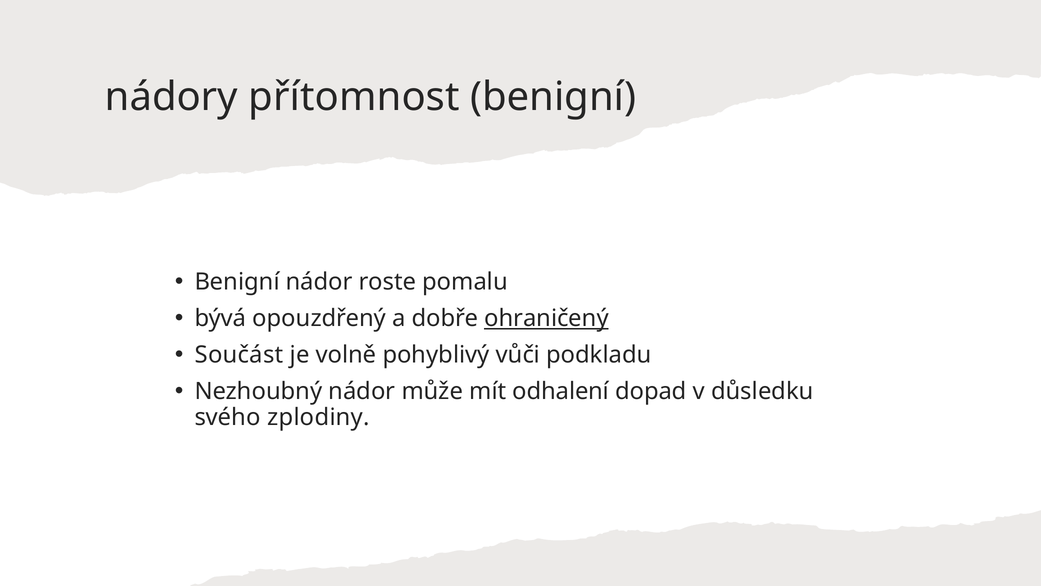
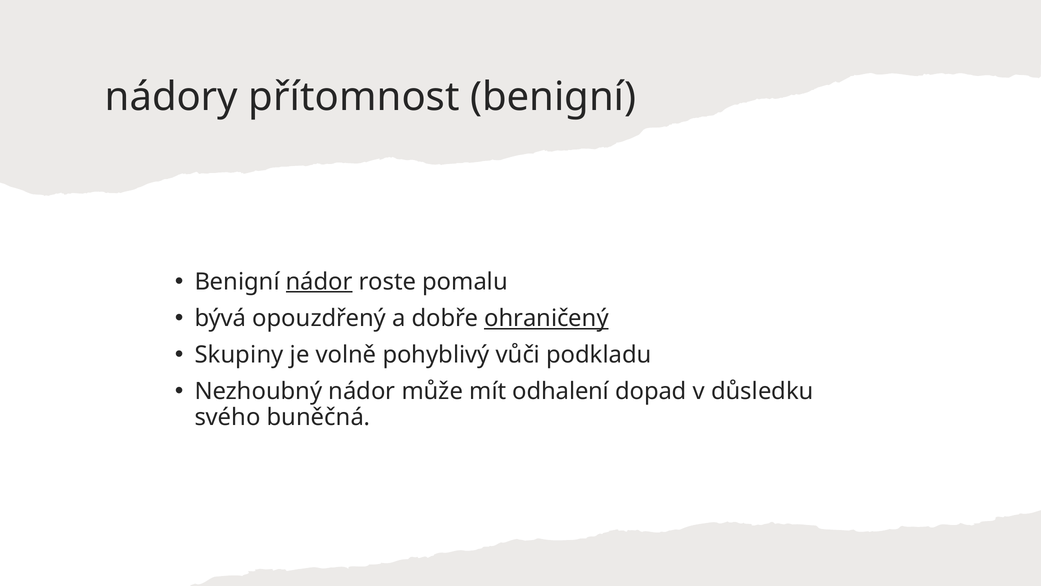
nádor underline: none -> present (319, 281)
Součást: Součást -> Skupiny (239, 355)
zplodiny: zplodiny -> buněčná (319, 417)
